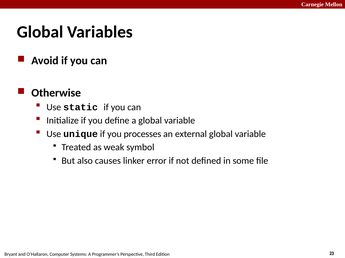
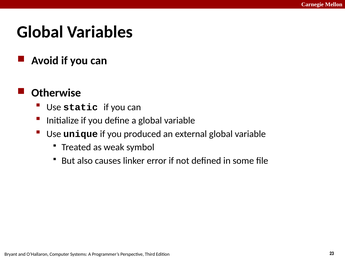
processes: processes -> produced (142, 134)
